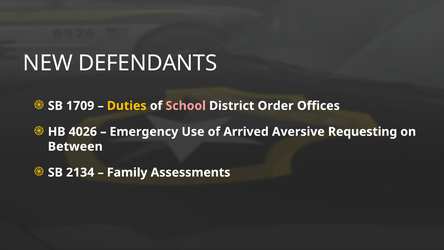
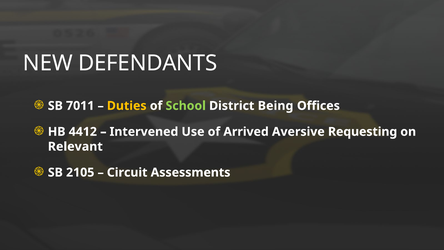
1709: 1709 -> 7011 (80, 106)
School colour: pink -> light green (186, 106)
Order: Order -> Being (276, 106)
4026: 4026 -> 4412 (83, 132)
Emergency: Emergency -> Intervened (144, 132)
Between: Between -> Relevant (75, 146)
2134: 2134 -> 2105 (80, 172)
Family: Family -> Circuit (127, 172)
